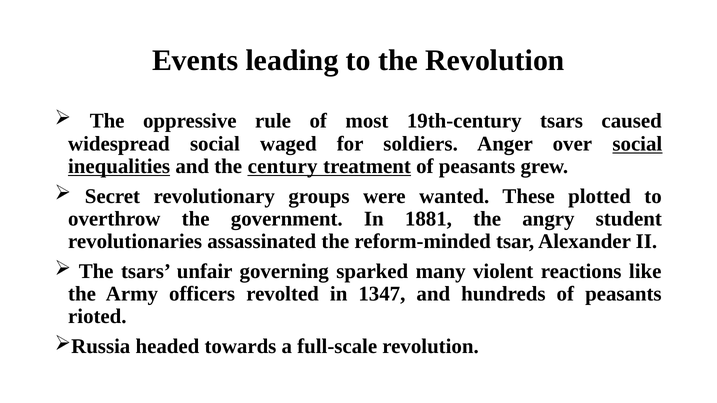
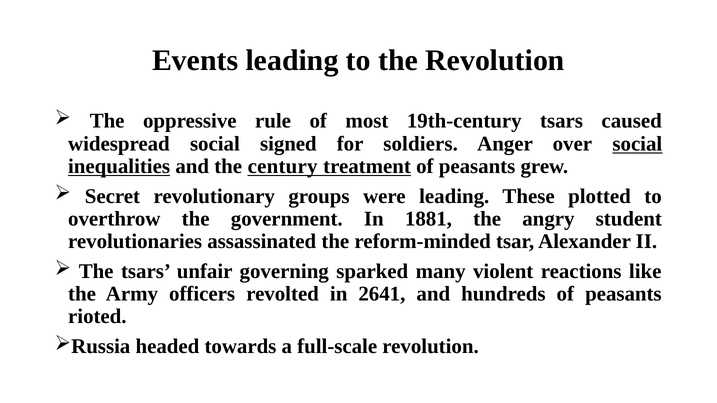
waged: waged -> signed (288, 144)
were wanted: wanted -> leading (454, 196)
1347: 1347 -> 2641 (382, 294)
